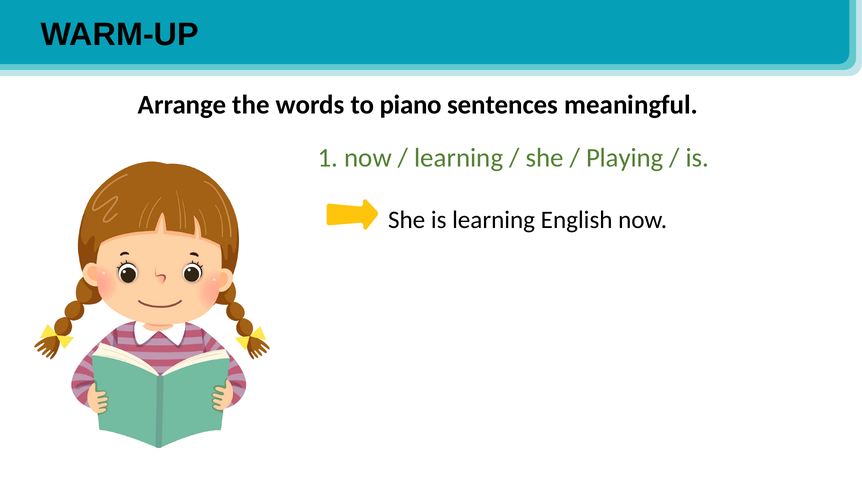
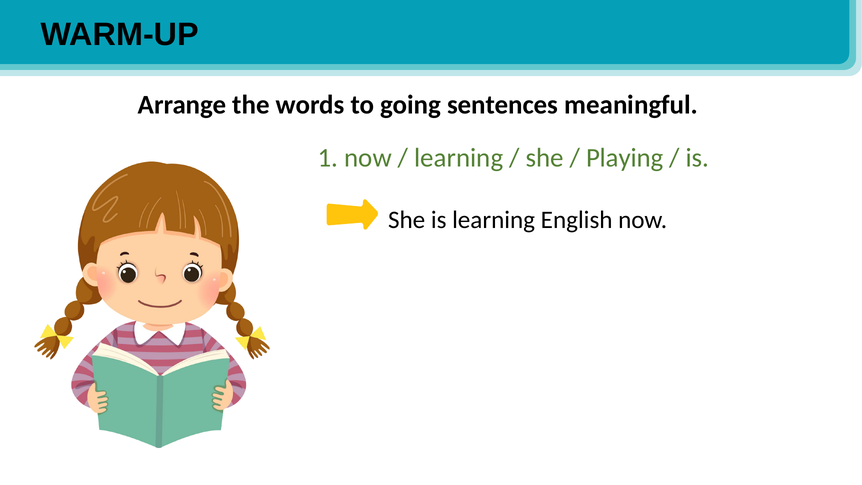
piano: piano -> going (411, 105)
